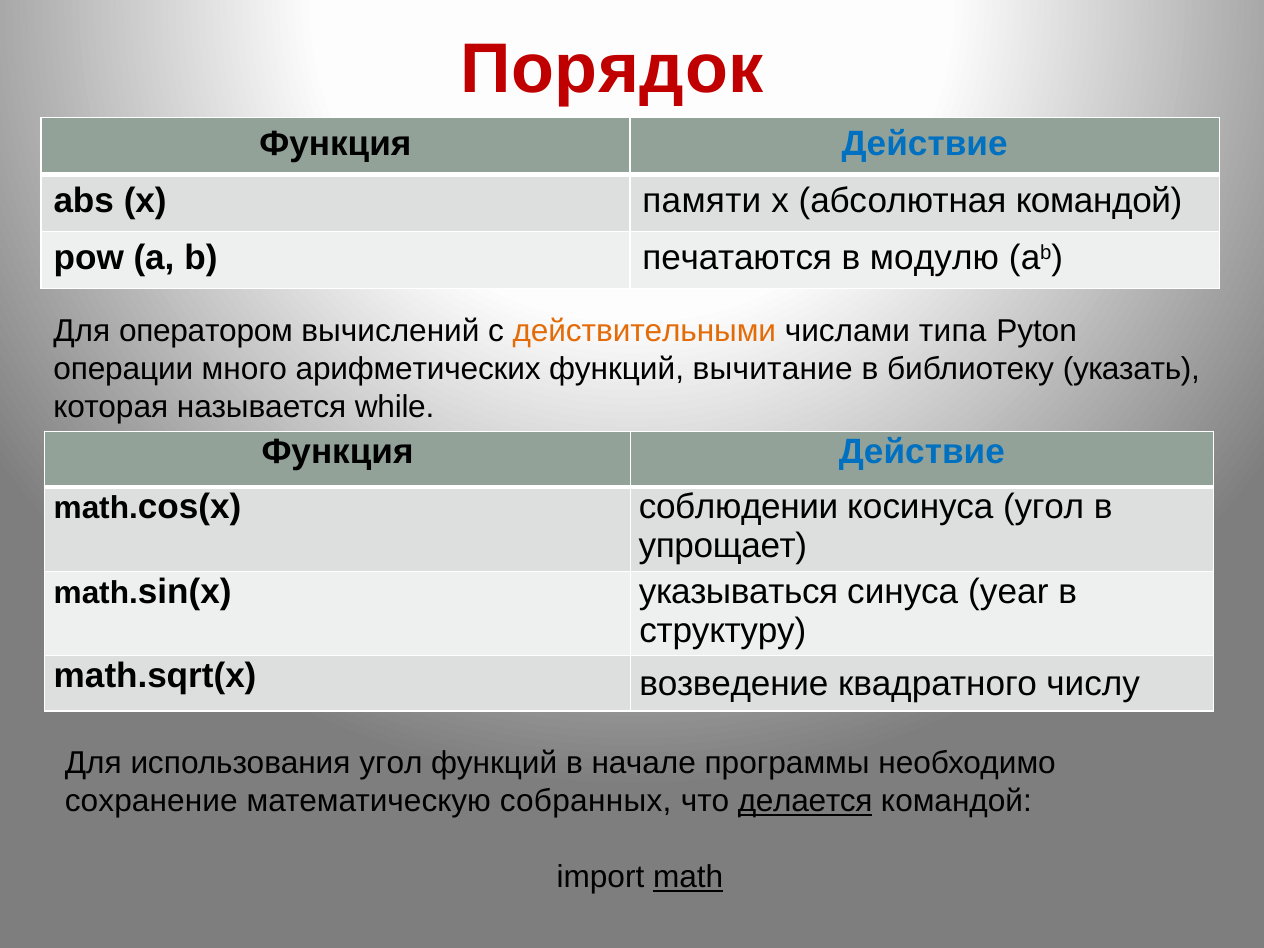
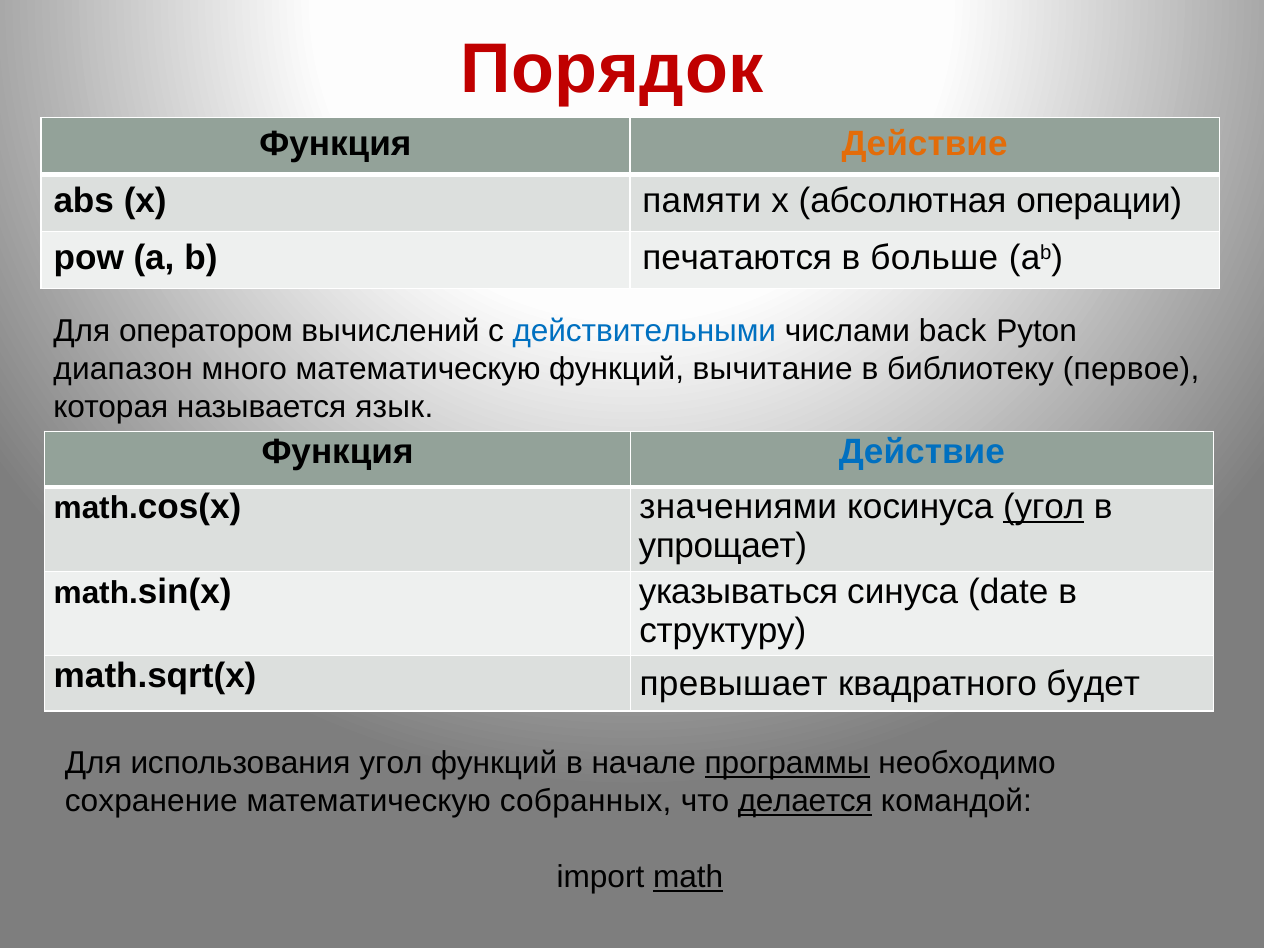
Действие colour: blue -> orange (925, 144)
абсолютная командой: командой -> операции (1099, 201)
модулю: модулю -> больше (934, 258)
действительными colour: orange -> blue (644, 331)
типа: типа -> back (953, 331)
операции: операции -> диапазон (123, 369)
много арифметических: арифметических -> математическую (418, 369)
указать: указать -> первое (1131, 369)
while: while -> язык (394, 407)
соблюдении: соблюдении -> значениями (738, 507)
угол underline: none -> present (1044, 507)
year: year -> date (1008, 591)
возведение: возведение -> превышает (734, 684)
числу: числу -> будет (1093, 684)
программы underline: none -> present (787, 763)
